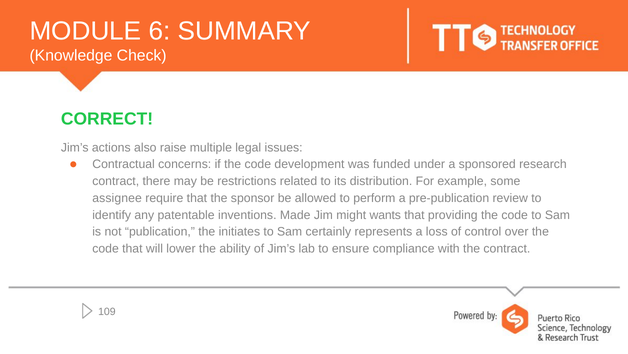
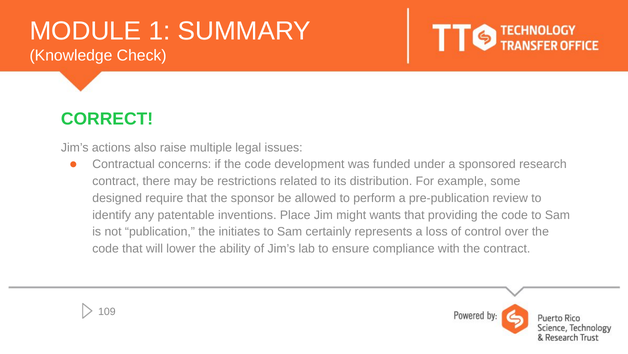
6: 6 -> 1 (160, 31)
assignee: assignee -> designed (117, 198)
Made: Made -> Place (295, 215)
